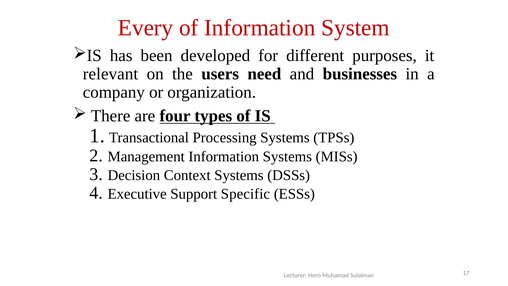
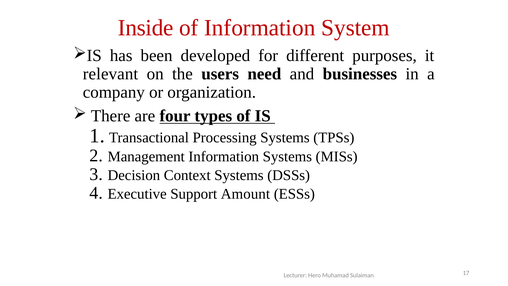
Every: Every -> Inside (146, 28)
Specific: Specific -> Amount (245, 194)
